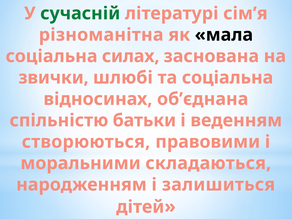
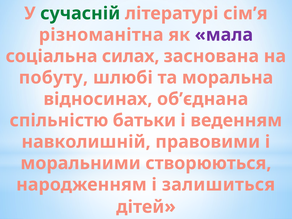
мала colour: black -> purple (224, 35)
звички: звички -> побуту (53, 78)
та соціальна: соціальна -> моральна (228, 78)
створюються: створюються -> навколишній (86, 142)
складаються: складаються -> створюються (208, 163)
